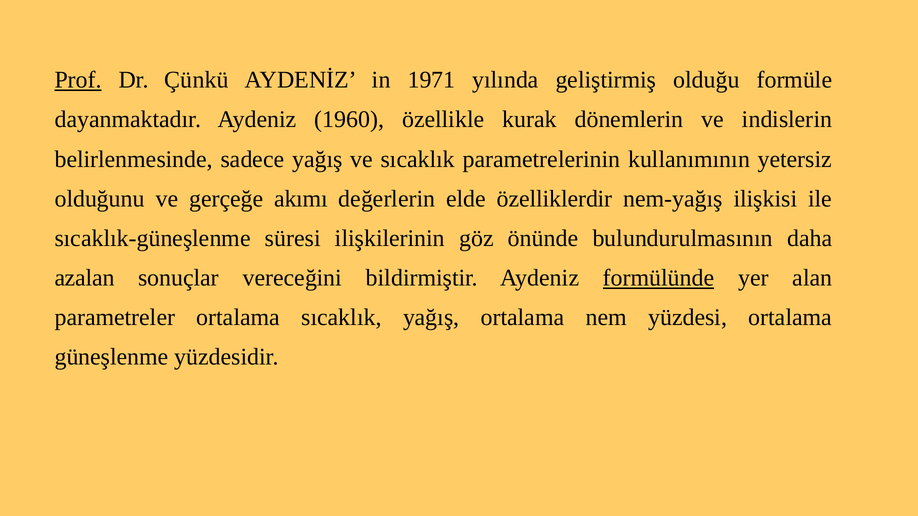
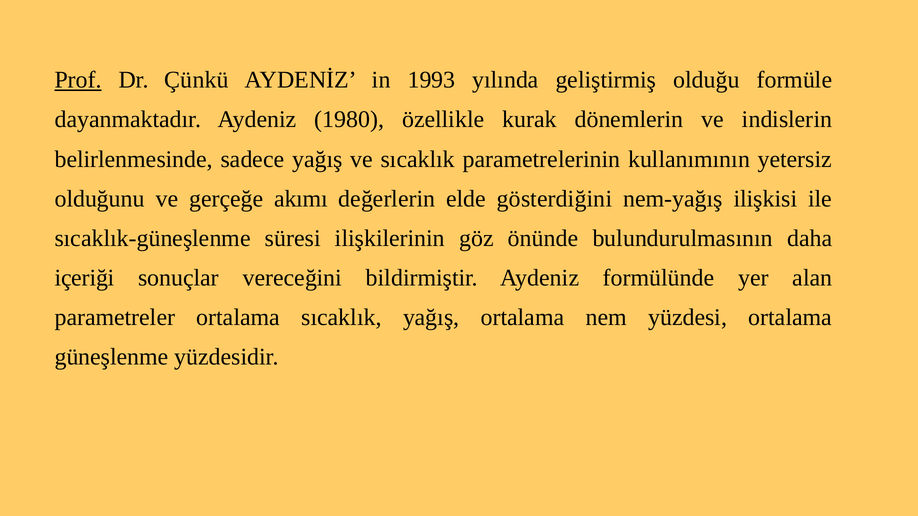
1971: 1971 -> 1993 (431, 80)
1960: 1960 -> 1980 (349, 120)
özelliklerdir: özelliklerdir -> gösterdiğini (555, 199)
azalan: azalan -> içeriği (85, 278)
formülünde underline: present -> none (659, 278)
